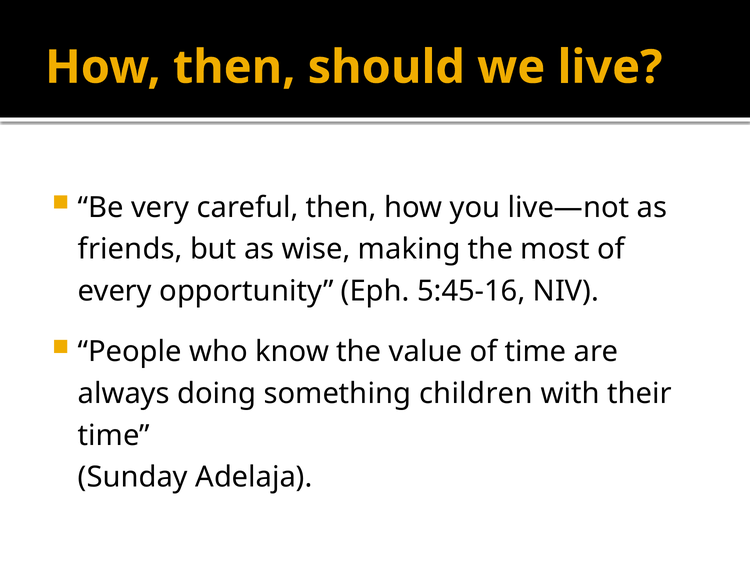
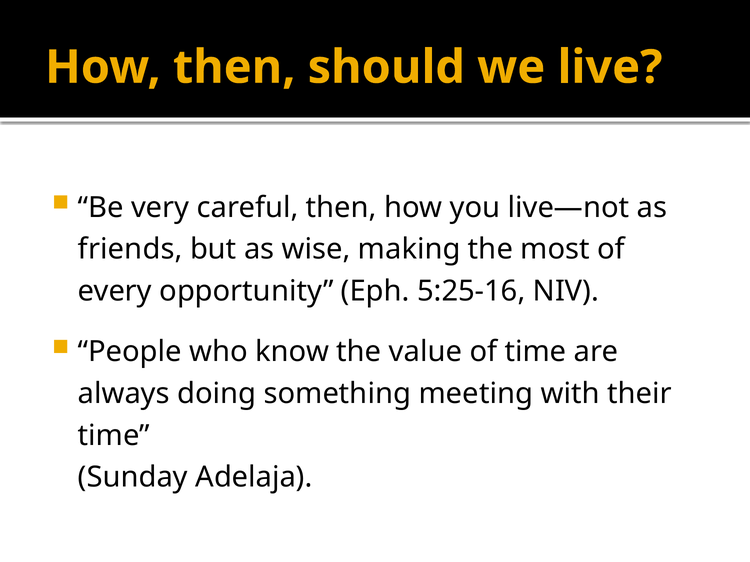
5:45-16: 5:45-16 -> 5:25-16 (471, 291)
children: children -> meeting (476, 394)
